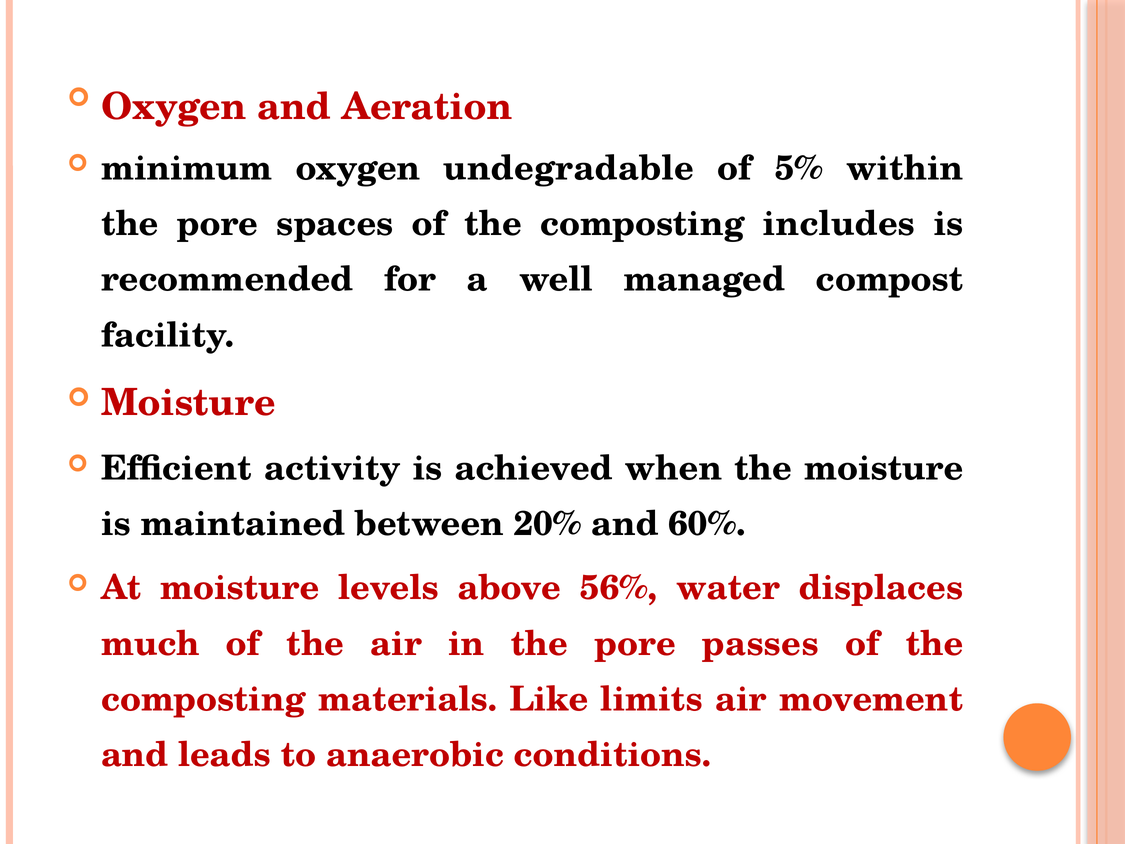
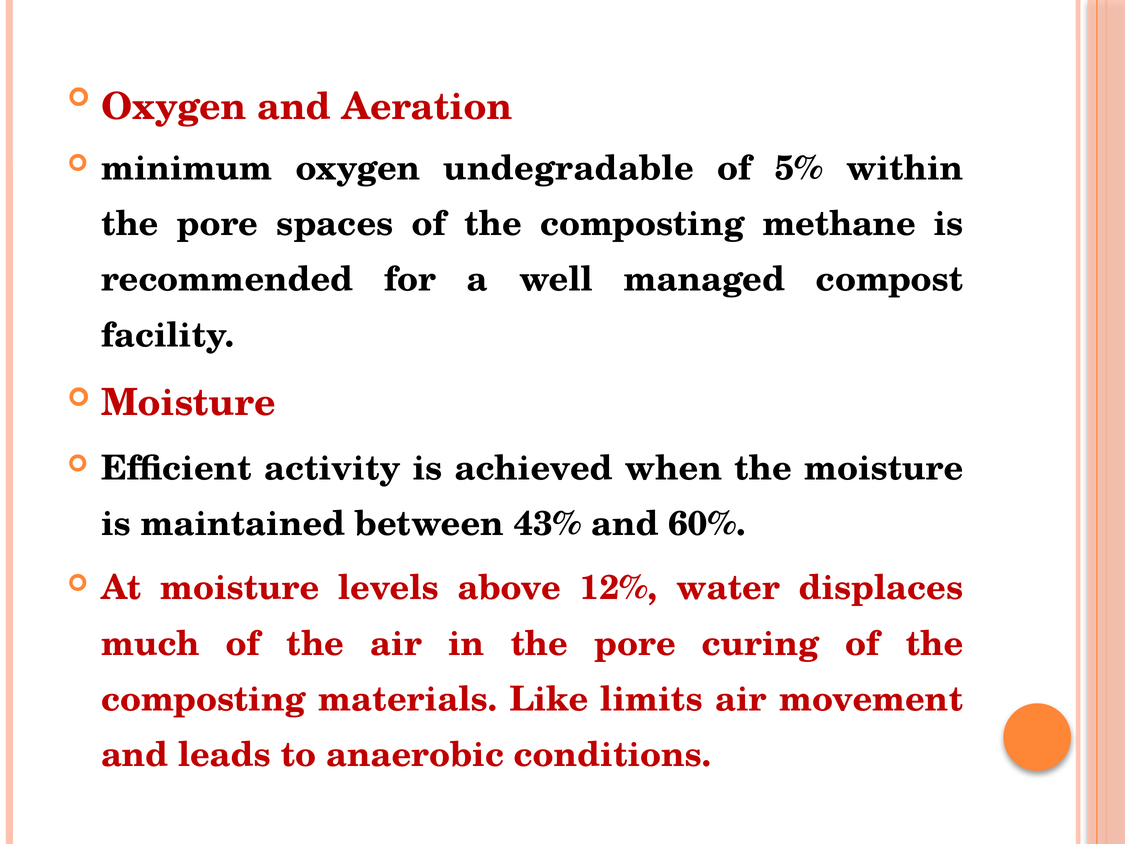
includes: includes -> methane (839, 224)
20%: 20% -> 43% (548, 524)
56%: 56% -> 12% (619, 588)
passes: passes -> curing (761, 644)
